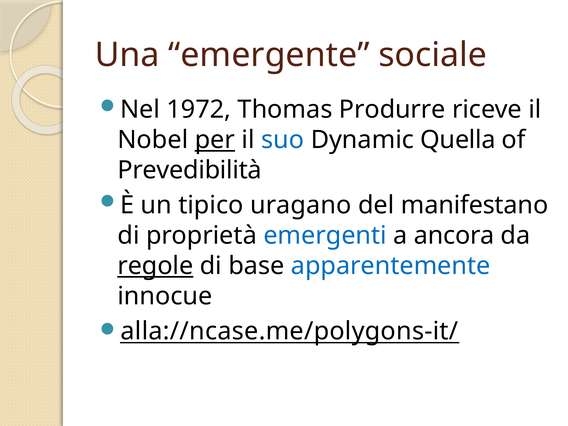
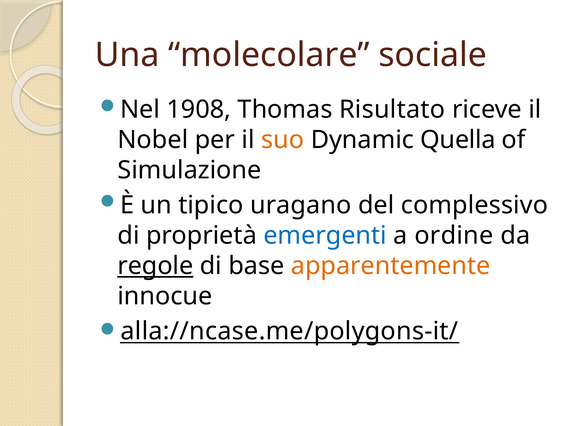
emergente: emergente -> molecolare (269, 55)
1972: 1972 -> 1908 (199, 110)
Produrre: Produrre -> Risultato (392, 110)
per underline: present -> none (215, 140)
suo colour: blue -> orange (283, 140)
Prevedibilità: Prevedibilità -> Simulazione (189, 170)
manifestano: manifestano -> complessivo (474, 205)
ancora: ancora -> ordine (454, 236)
apparentemente colour: blue -> orange (391, 266)
